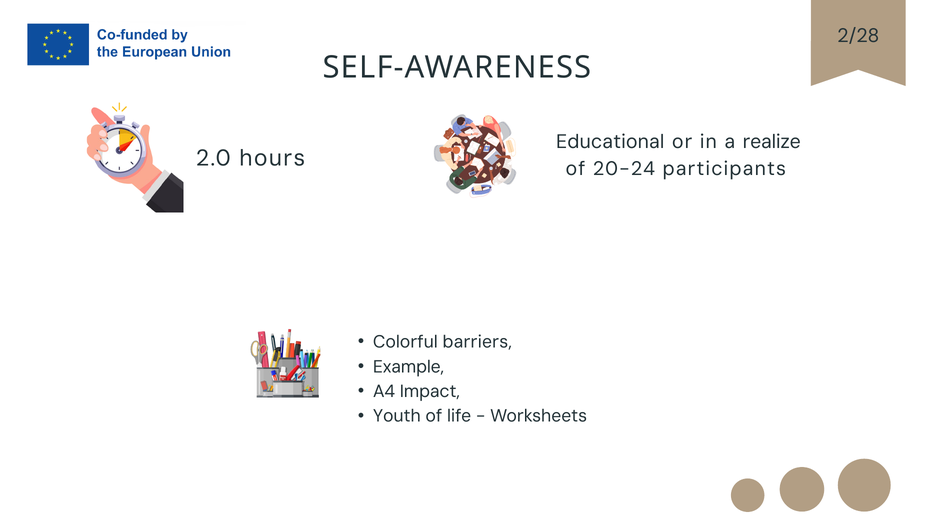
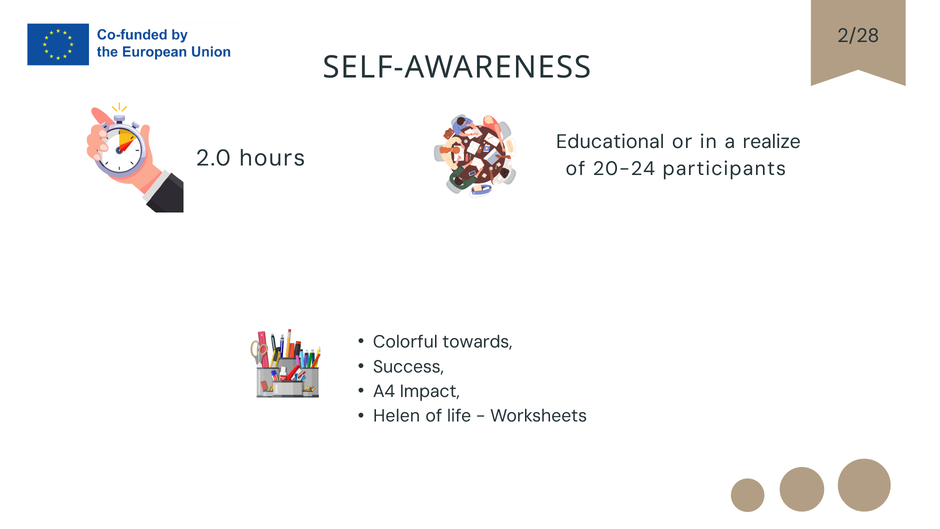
barriers: barriers -> towards (477, 342)
Example: Example -> Success (408, 367)
Youth: Youth -> Helen (397, 416)
